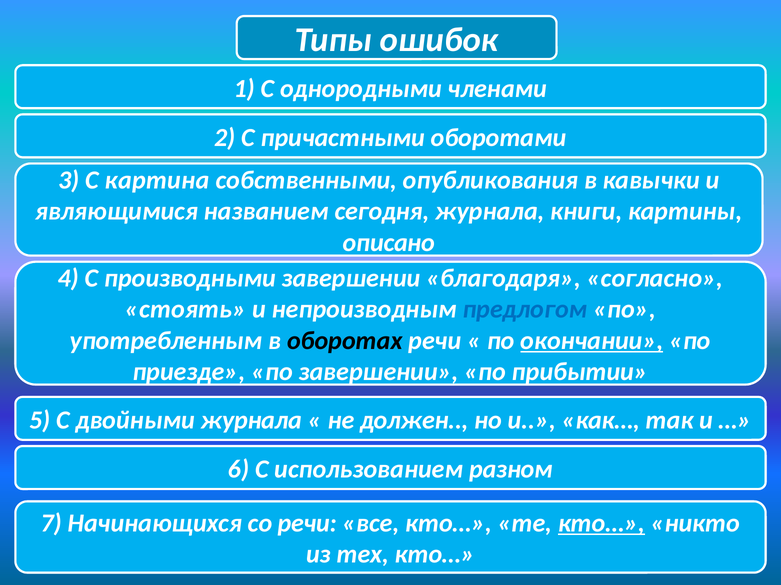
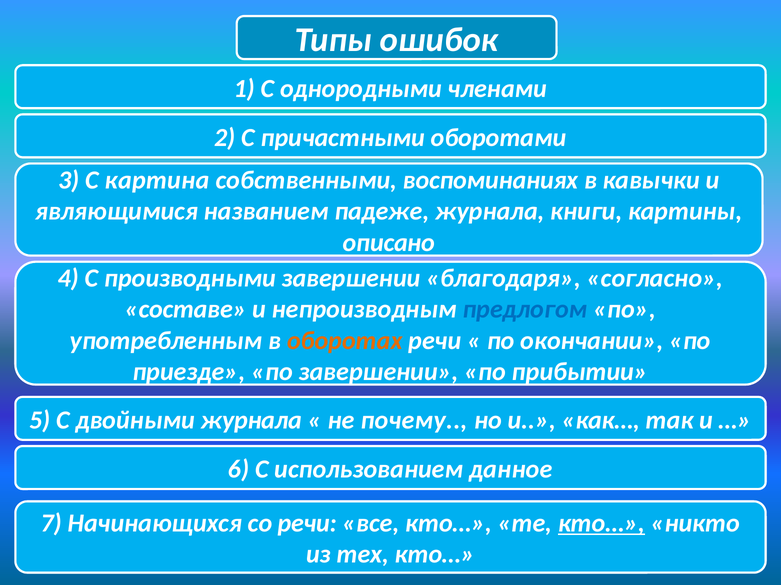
опубликования: опубликования -> воспоминаниях (491, 180)
сегодня: сегодня -> падеже (382, 212)
стоять: стоять -> составе (186, 310)
оборотах colour: black -> orange (345, 341)
окончании underline: present -> none (592, 341)
должен: должен -> почему (414, 421)
разном: разном -> данное (511, 470)
